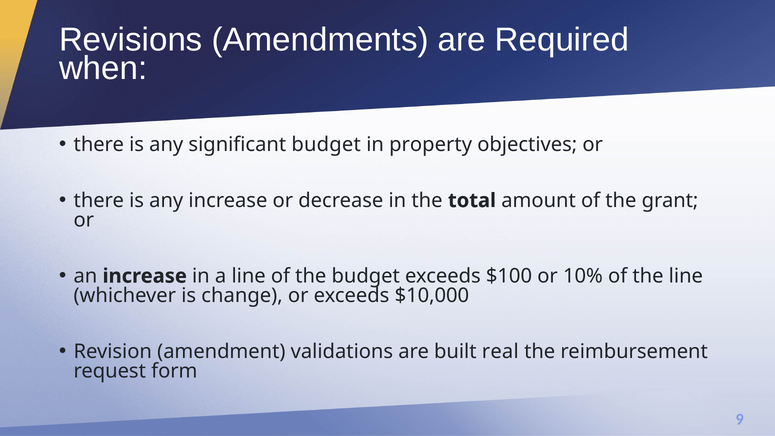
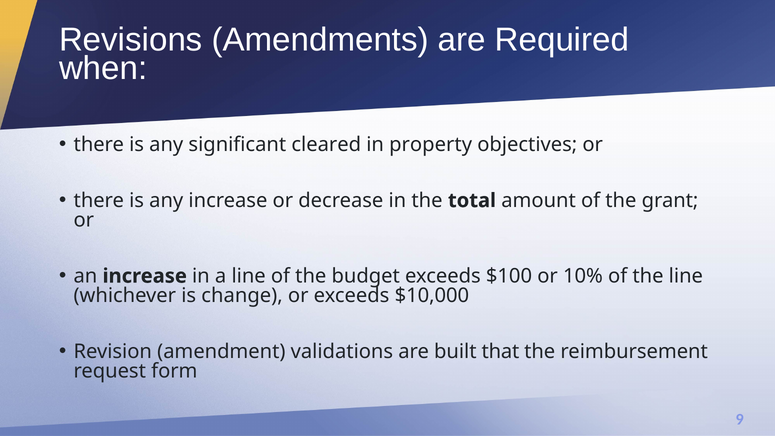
significant budget: budget -> cleared (326, 145)
real: real -> that (501, 352)
